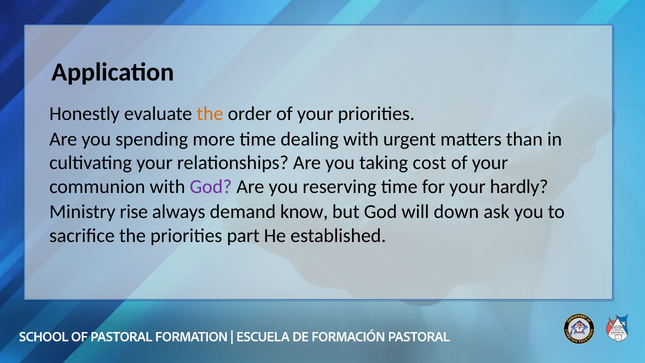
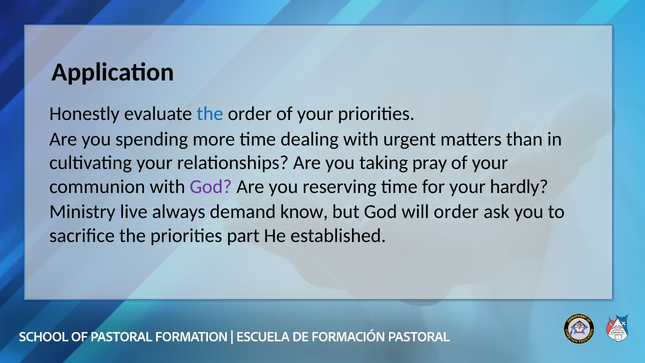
the colour: orange -> blue (210, 114)
cost: cost -> pray (430, 163)
rise: rise -> live (134, 212)
will down: down -> order (456, 212)
